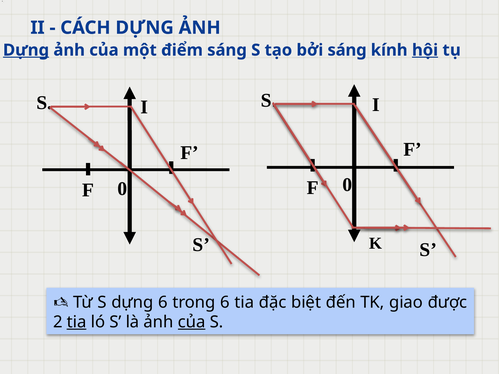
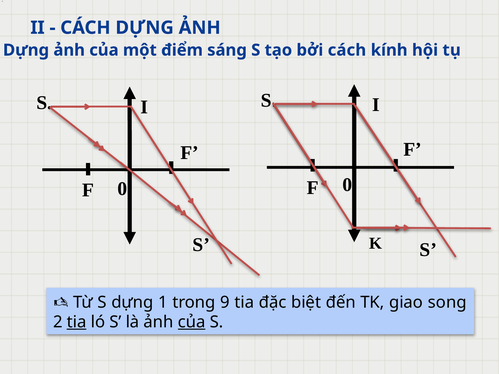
Dựng underline: present -> none (26, 50)
bởi sáng: sáng -> cách (347, 50)
hội underline: present -> none (425, 50)
dựng 6: 6 -> 1 (163, 302)
trong 6: 6 -> 9 (225, 302)
được: được -> song (447, 302)
